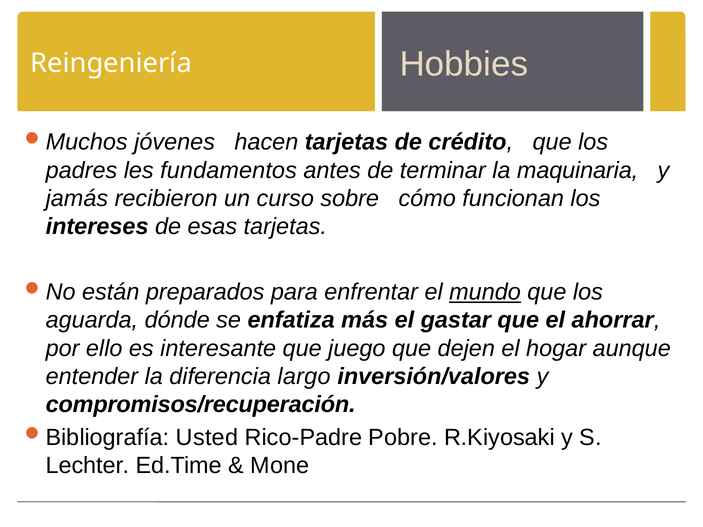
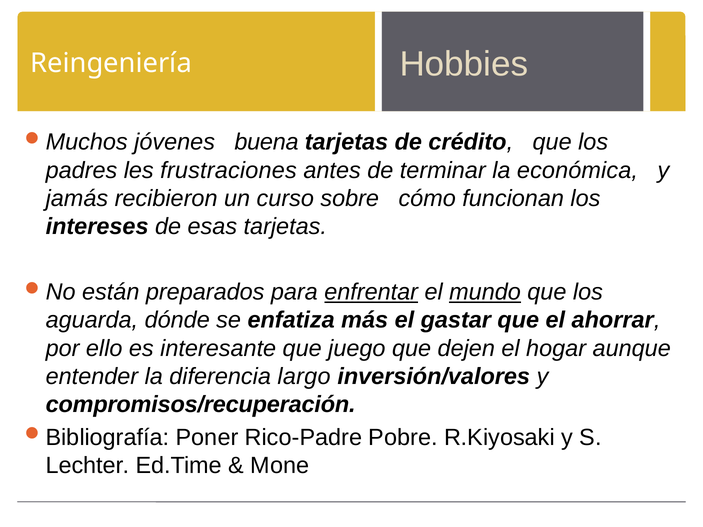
hacen: hacen -> buena (266, 142)
fundamentos: fundamentos -> frustraciones (229, 170)
maquinaria: maquinaria -> económica (577, 170)
enfrentar underline: none -> present (371, 292)
Usted: Usted -> Poner (207, 437)
